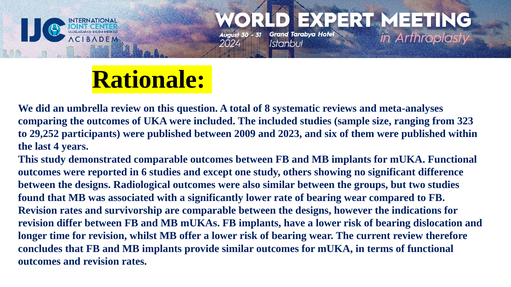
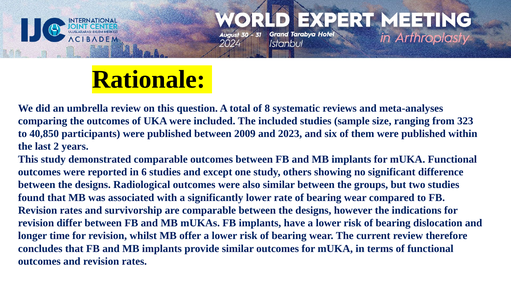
29,252: 29,252 -> 40,850 (44, 134)
4: 4 -> 2 (56, 147)
